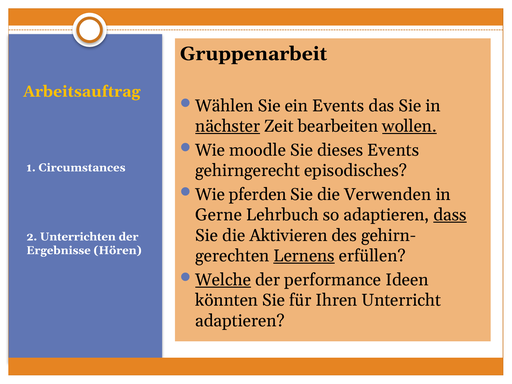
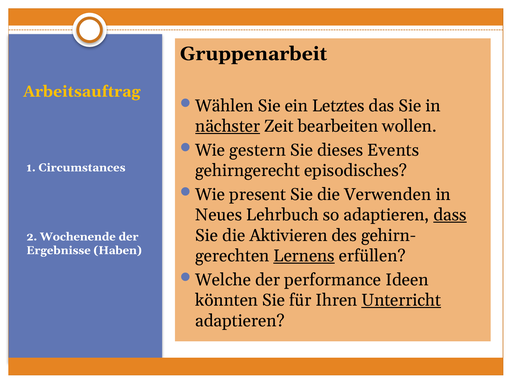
ein Events: Events -> Letztes (338, 106)
wollen underline: present -> none (409, 126)
moodle: moodle -> gestern (258, 150)
pferden: pferden -> present (258, 194)
Gerne: Gerne -> Neues (219, 215)
Unterrichten: Unterrichten -> Wochenende (78, 237)
Hören: Hören -> Haben (118, 250)
Welche underline: present -> none (223, 280)
Unterricht underline: none -> present (401, 300)
